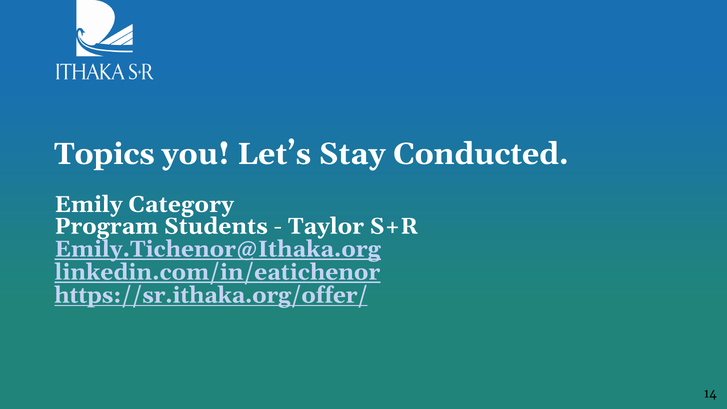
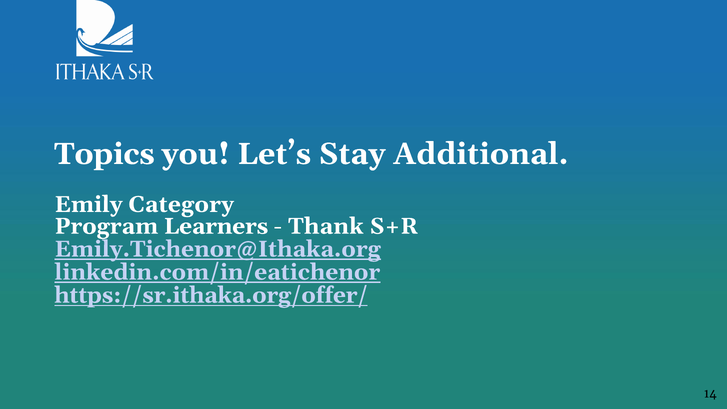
Conducted: Conducted -> Additional (481, 154)
Students: Students -> Learners (216, 226)
Taylor: Taylor -> Thank (326, 226)
